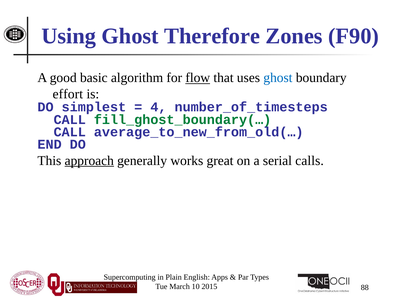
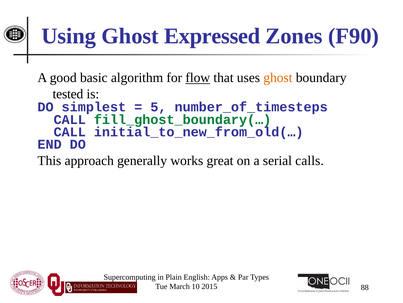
Therefore: Therefore -> Expressed (212, 36)
ghost colour: blue -> orange (278, 78)
effort: effort -> tested (68, 94)
4: 4 -> 5 (158, 107)
average_to_new_from_old(…: average_to_new_from_old(… -> initial_to_new_from_old(… (199, 132)
approach underline: present -> none (89, 160)
